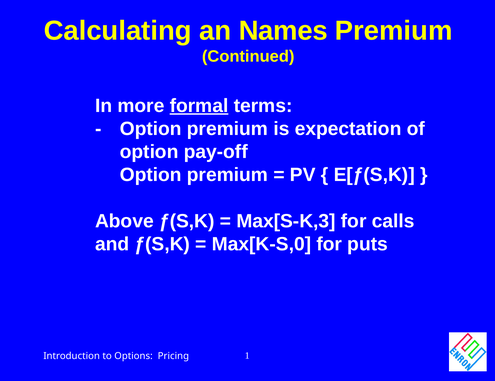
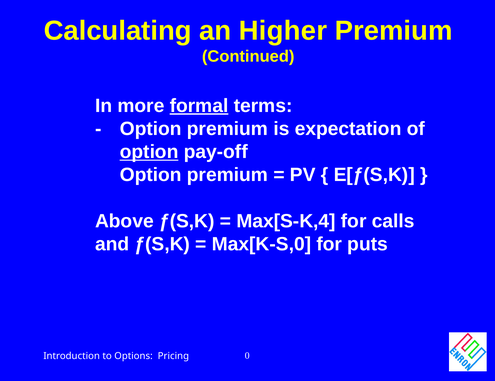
Names: Names -> Higher (283, 31)
option underline: none -> present (149, 152)
Max[S-K,3: Max[S-K,3 -> Max[S-K,4 (286, 221)
1: 1 -> 0 (247, 356)
